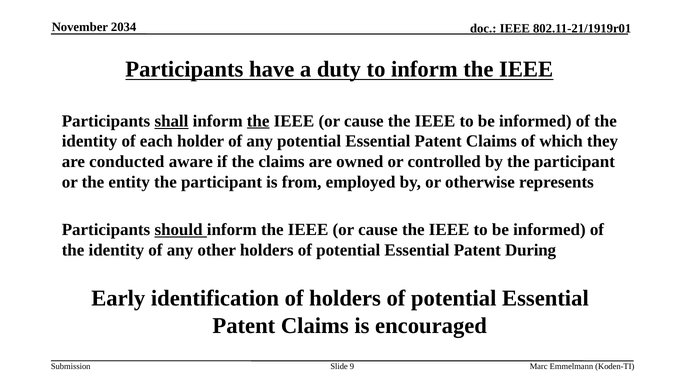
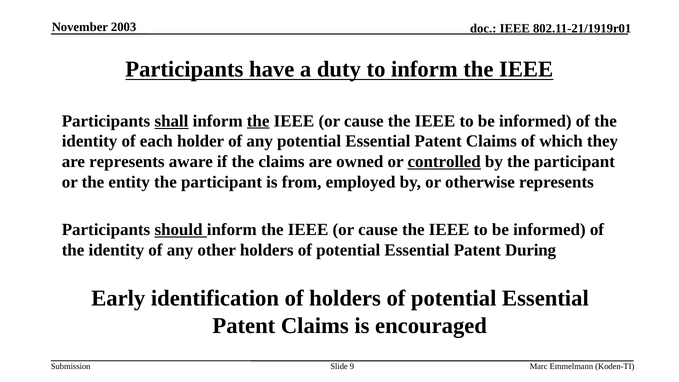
2034: 2034 -> 2003 (124, 27)
are conducted: conducted -> represents (127, 162)
controlled underline: none -> present (444, 162)
